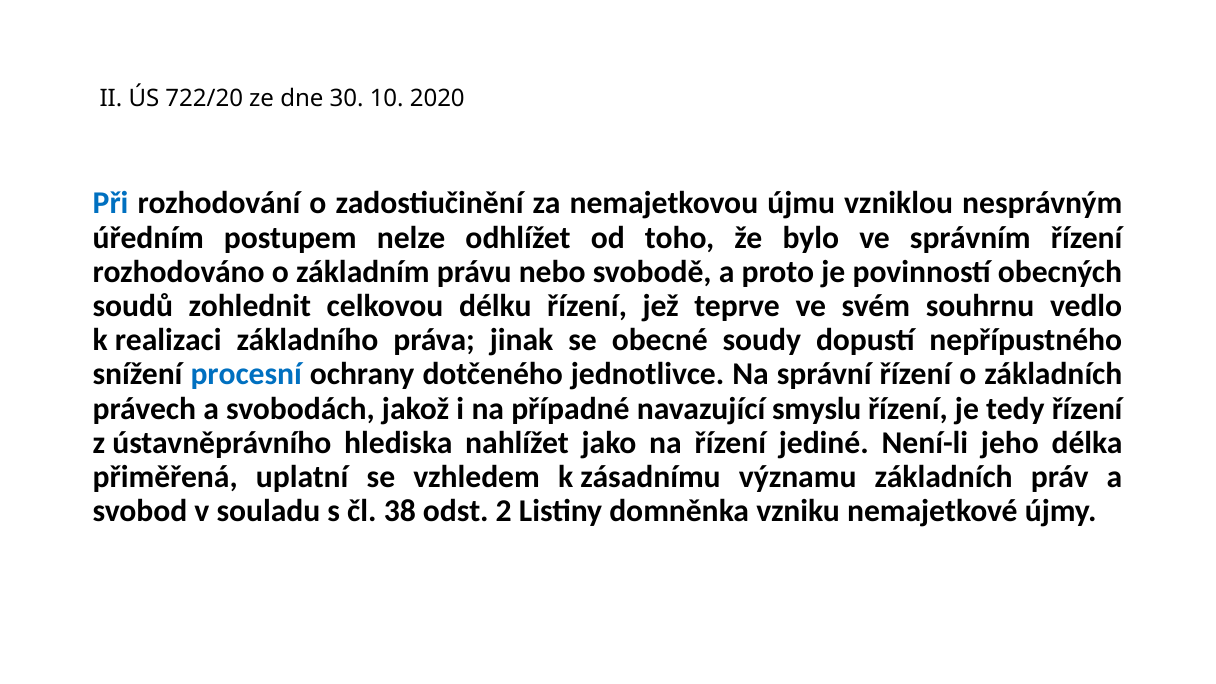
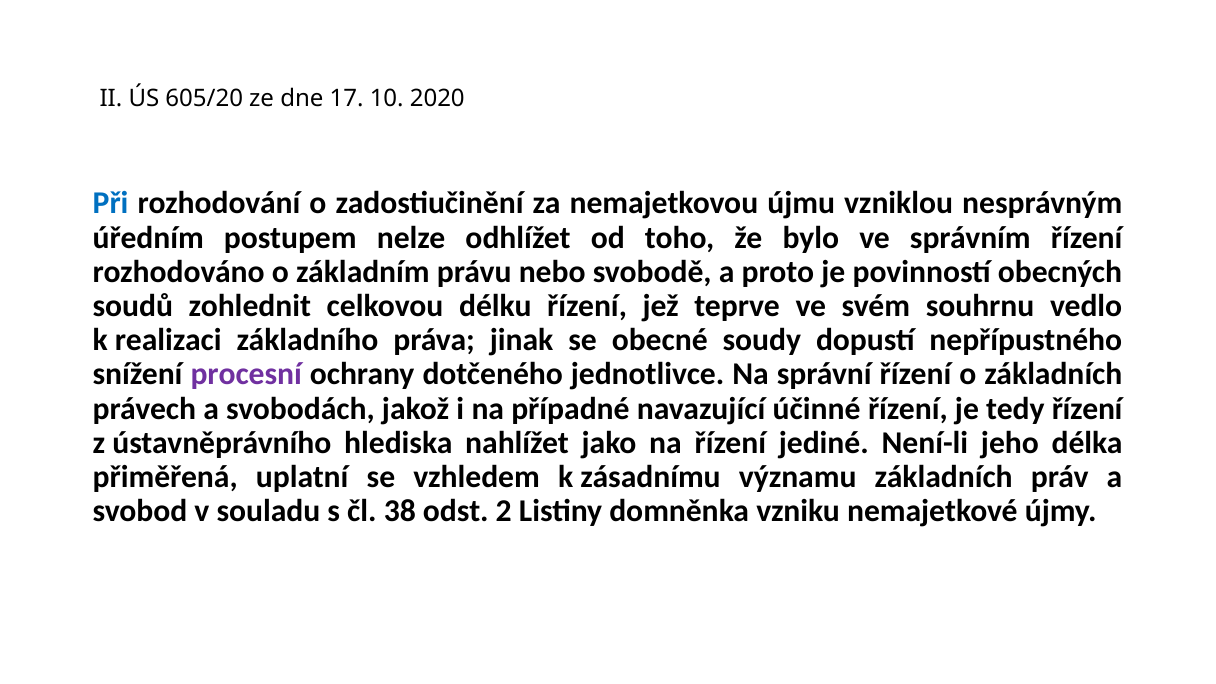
722/20: 722/20 -> 605/20 (204, 99)
30: 30 -> 17 (347, 99)
procesní colour: blue -> purple (246, 374)
smyslu: smyslu -> účinné (817, 409)
